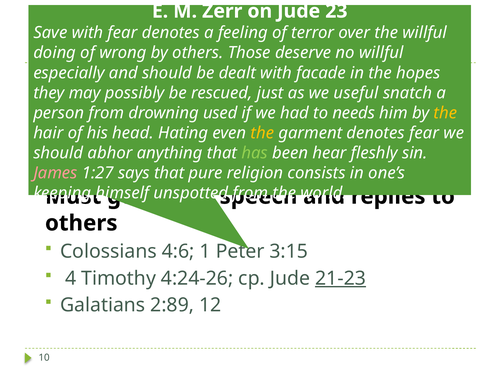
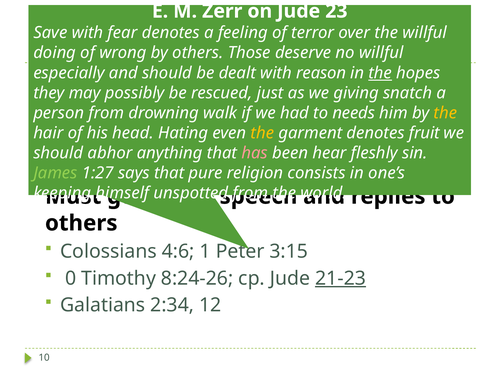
facade: facade -> reason (321, 73)
the underline: none -> present (380, 73)
useful: useful -> giving (356, 93)
used: used -> walk (220, 113)
denotes fear: fear -> fruit (424, 133)
has colour: light green -> pink (255, 153)
James colour: pink -> light green (55, 173)
4: 4 -> 0 (71, 278)
4:24-26: 4:24-26 -> 8:24-26 (197, 278)
2:89: 2:89 -> 2:34 (172, 305)
